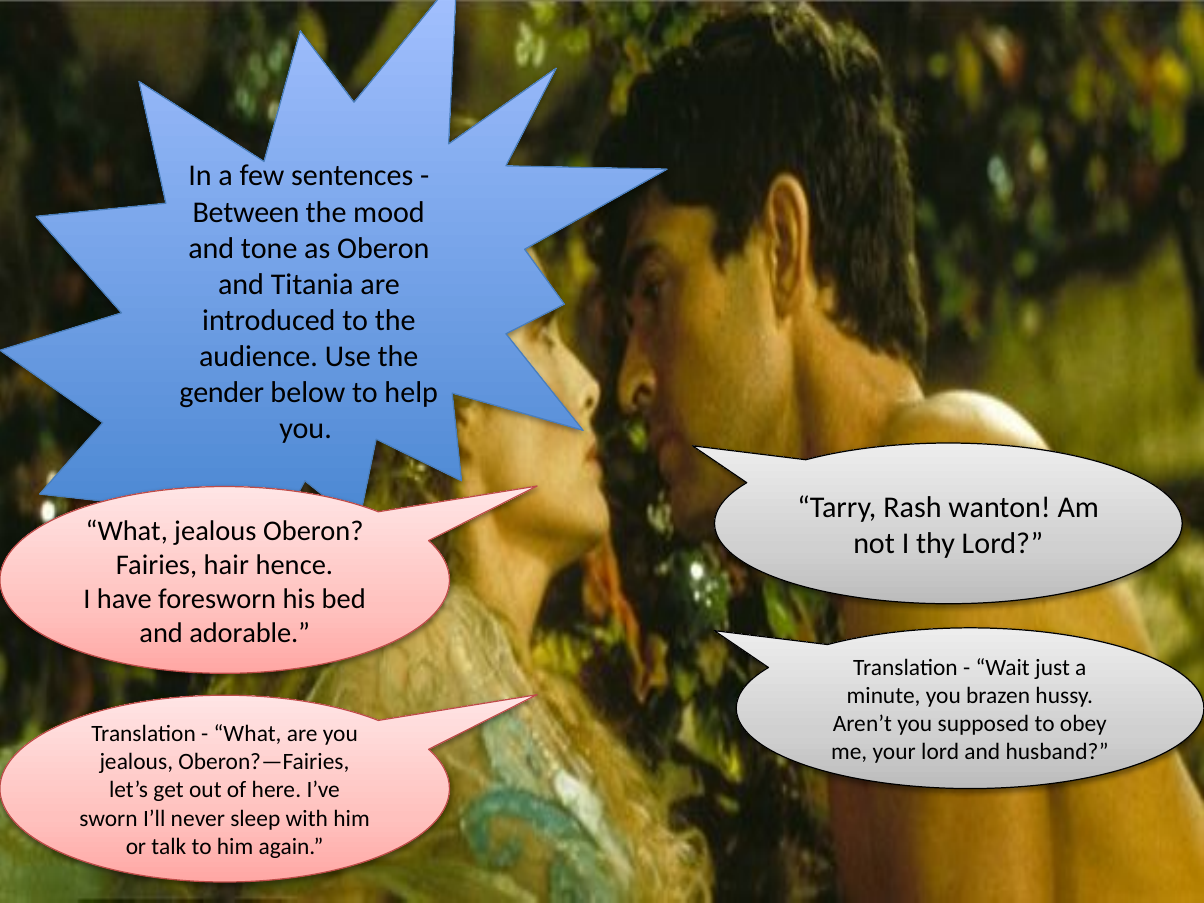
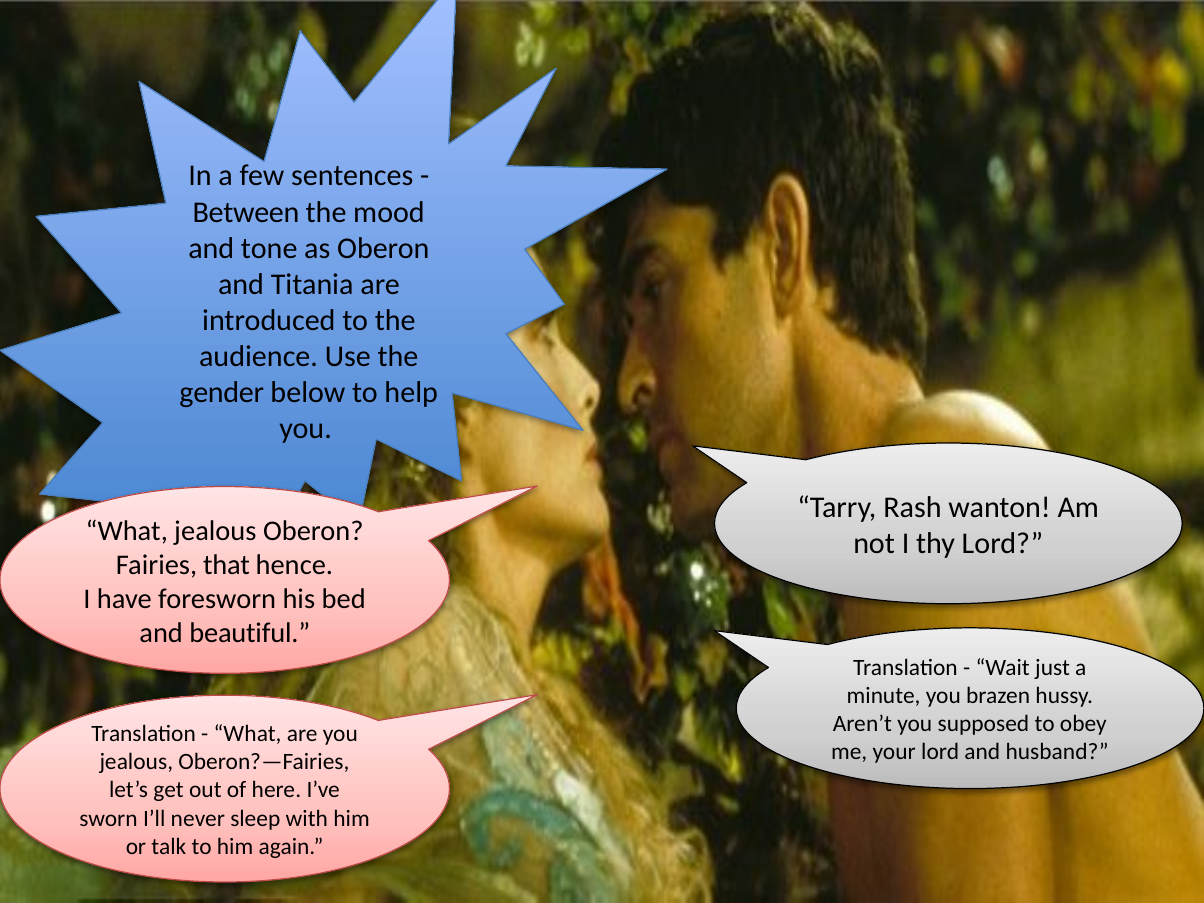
hair: hair -> that (227, 565)
adorable: adorable -> beautiful (250, 633)
